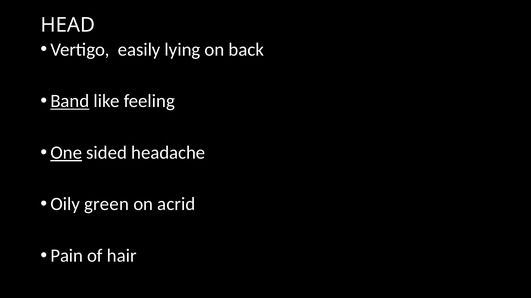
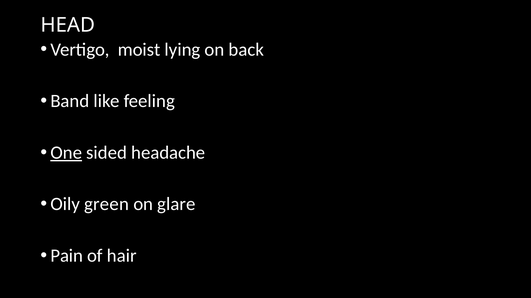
easily: easily -> moist (139, 50)
Band underline: present -> none (70, 101)
acrid: acrid -> glare (176, 205)
